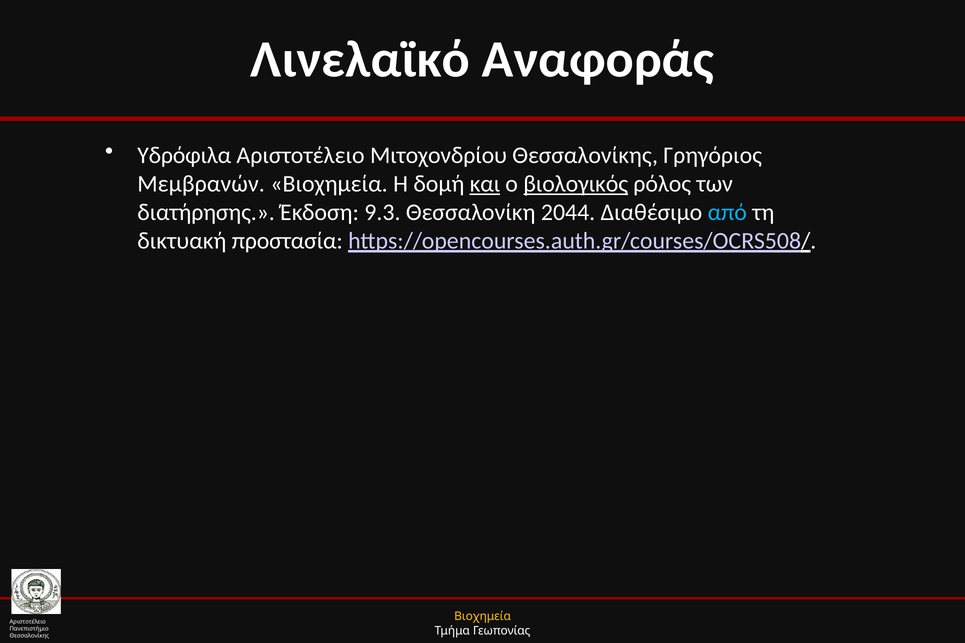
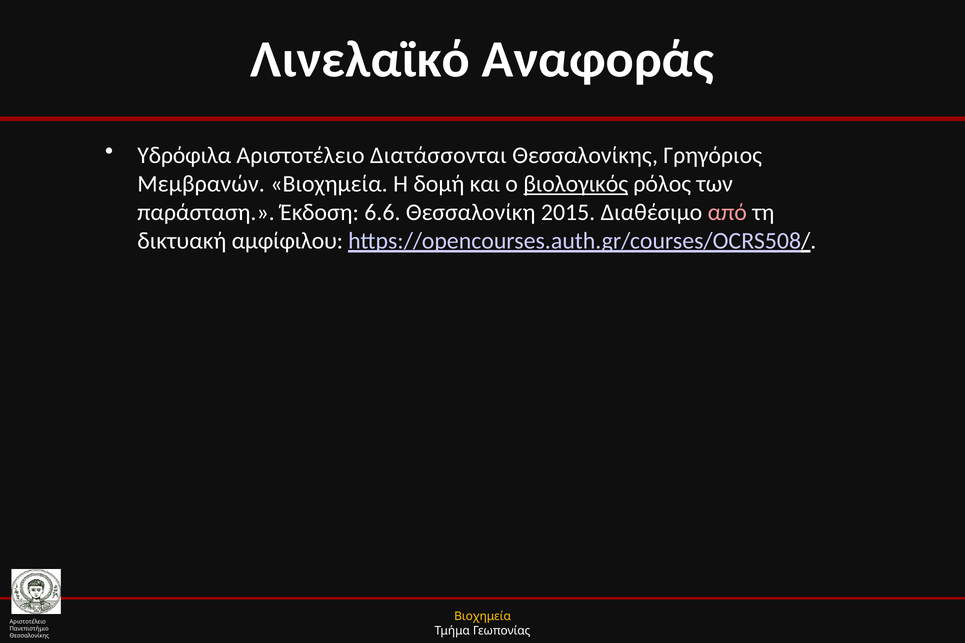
Μιτοχονδρίου: Μιτοχονδρίου -> Διατάσσονται (438, 155)
και underline: present -> none (485, 184)
διατήρησης: διατήρησης -> παράσταση (206, 213)
9.3: 9.3 -> 6.6 (382, 213)
2044: 2044 -> 2015 (568, 213)
από colour: light blue -> pink (727, 213)
προστασία: προστασία -> αμφίφιλου (287, 241)
